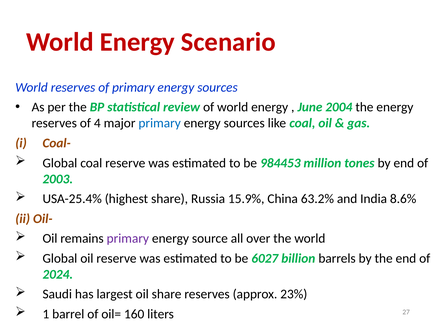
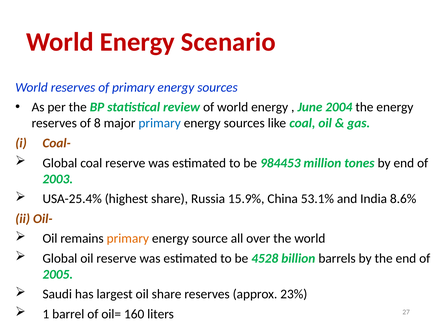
4: 4 -> 8 (97, 123)
63.2%: 63.2% -> 53.1% (317, 199)
primary colour: purple -> orange (128, 239)
6027: 6027 -> 4528 (265, 258)
2024: 2024 -> 2005 (58, 274)
